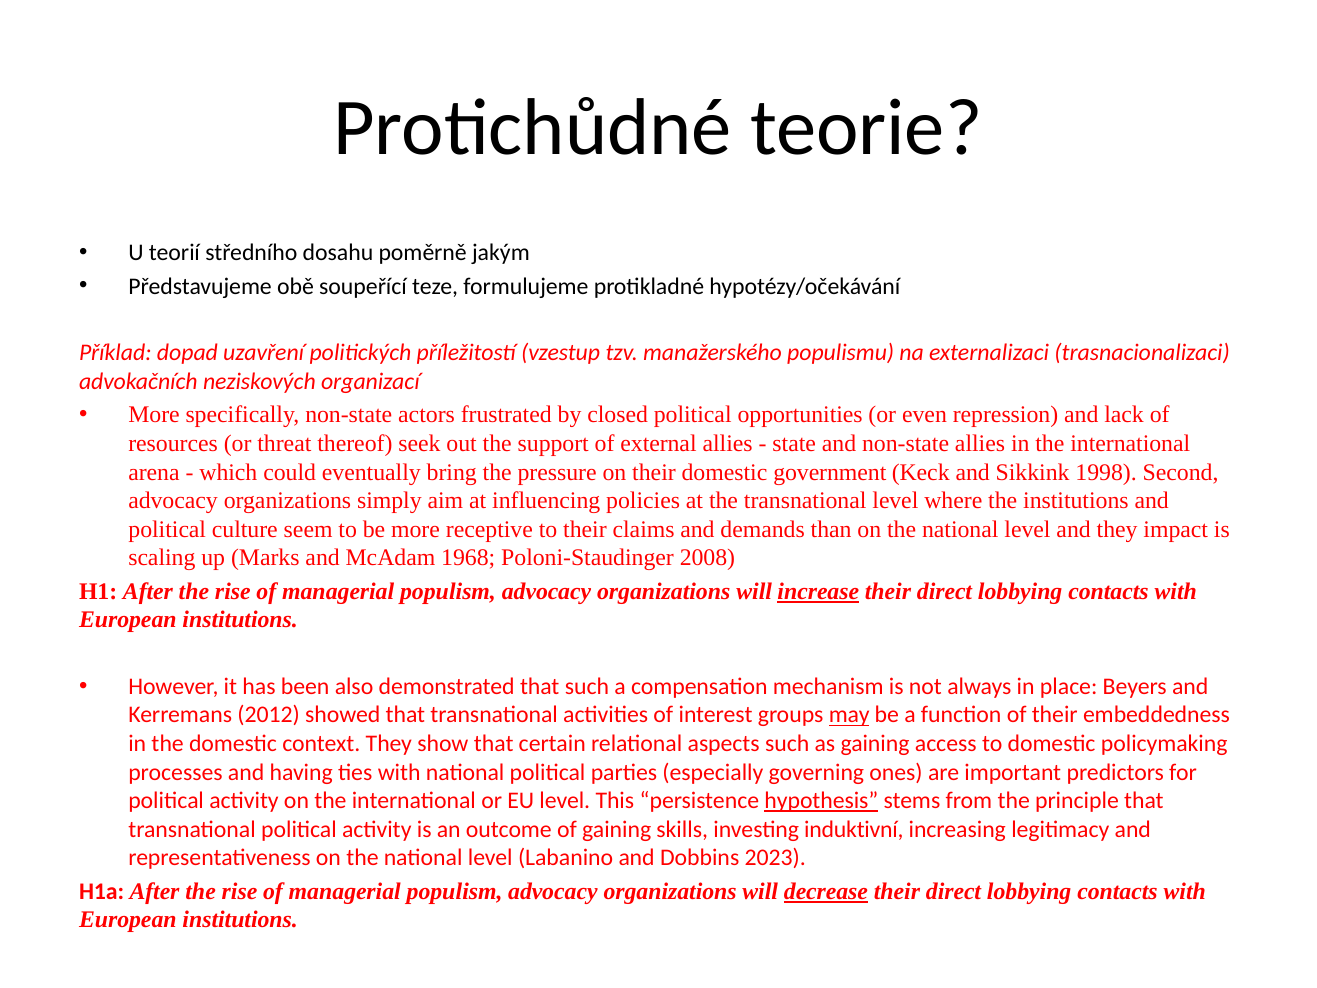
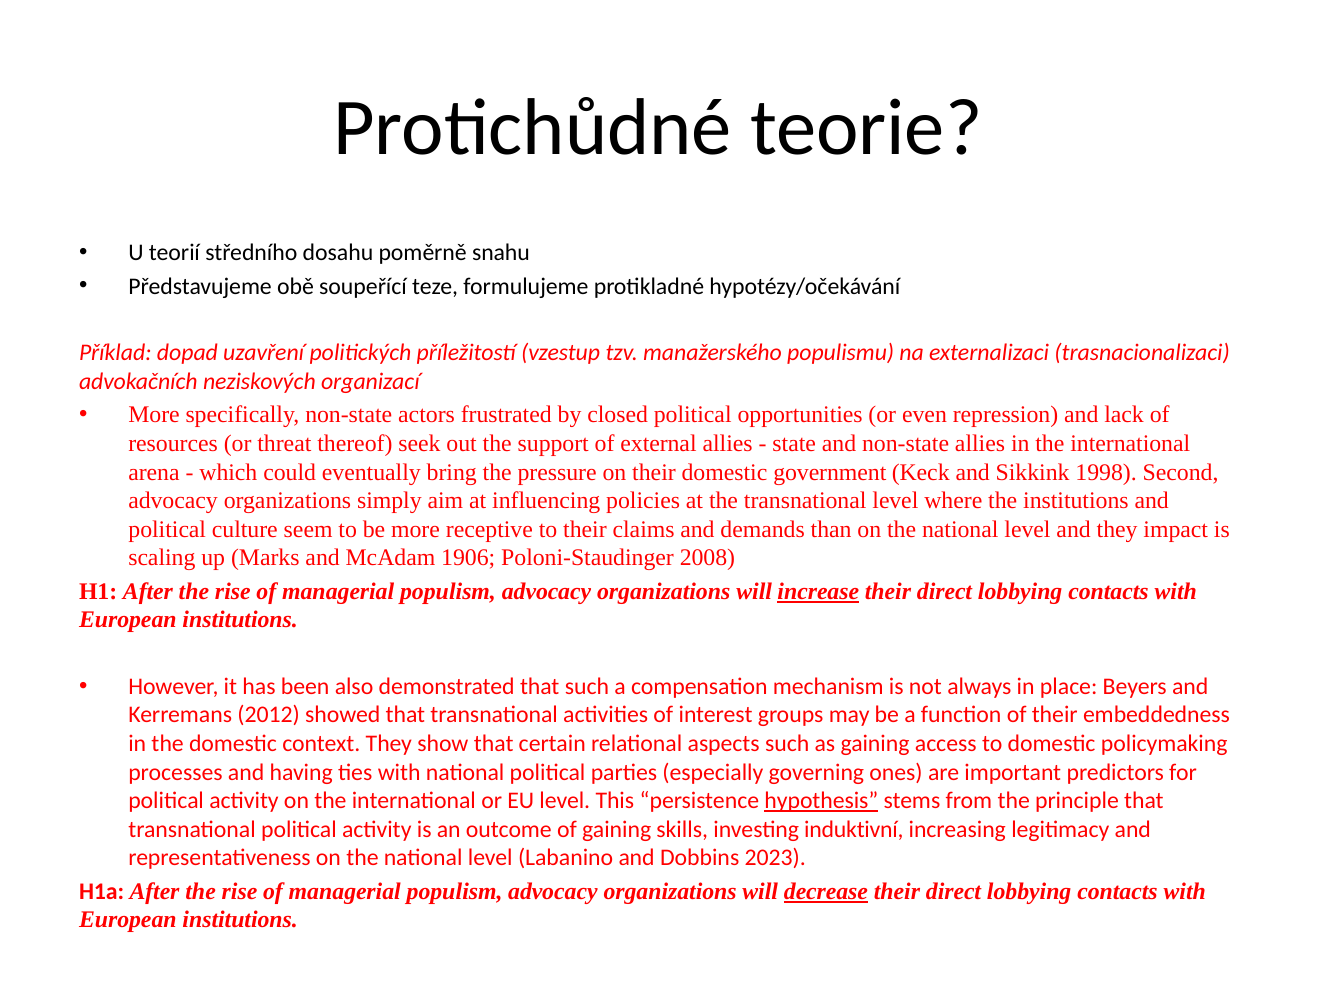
jakým: jakým -> snahu (501, 253)
1968: 1968 -> 1906 (468, 558)
may underline: present -> none (849, 715)
